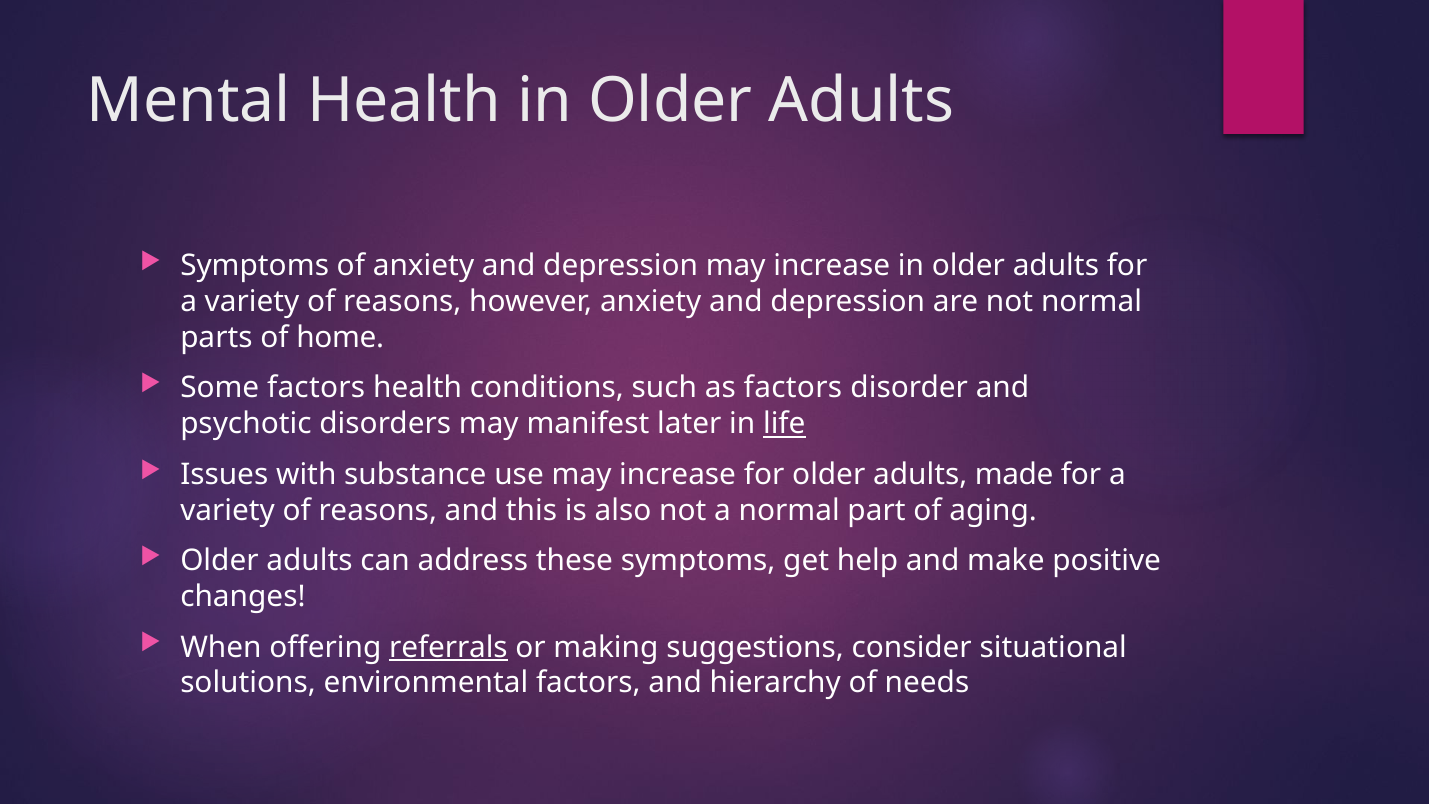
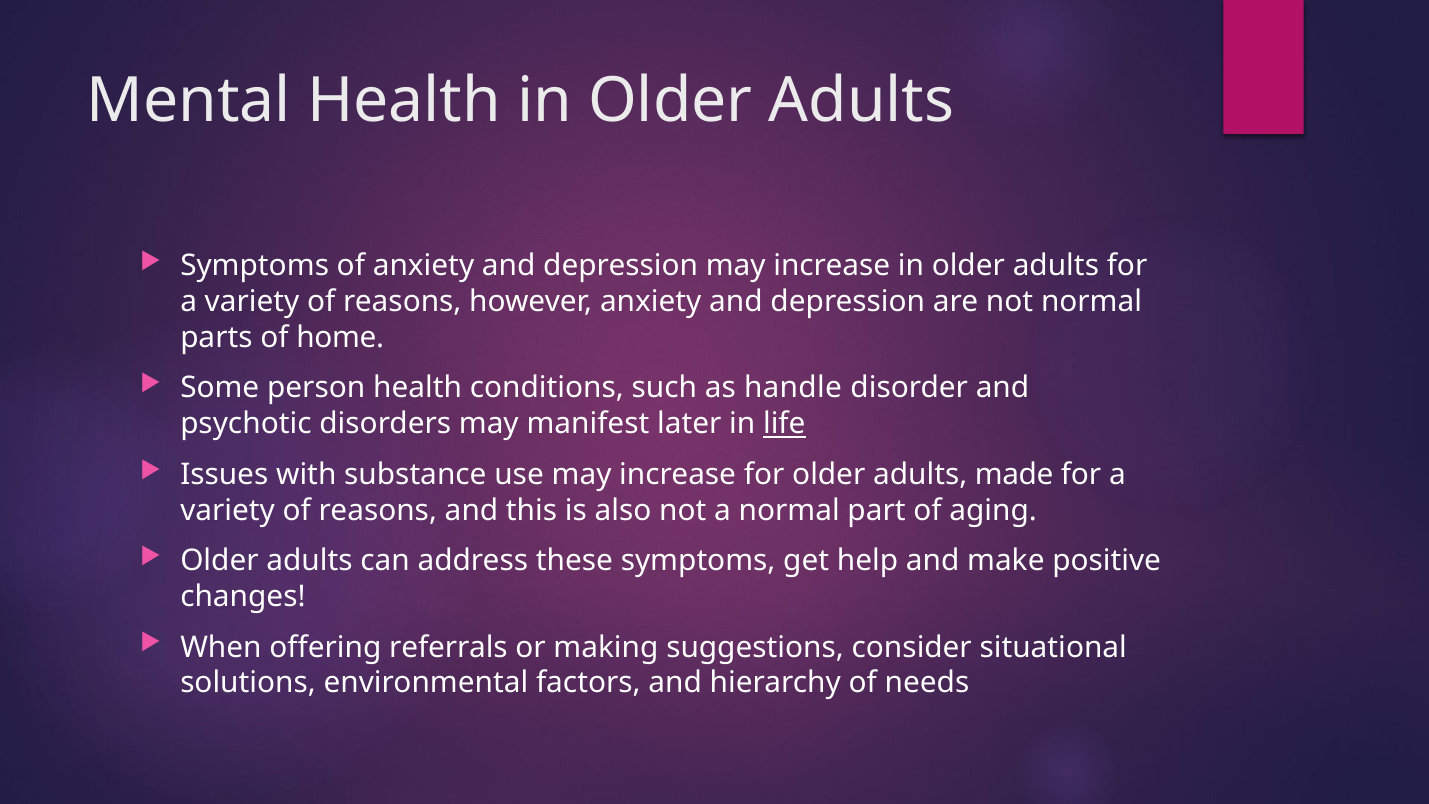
Some factors: factors -> person (316, 388)
as factors: factors -> handle (793, 388)
referrals underline: present -> none (448, 647)
